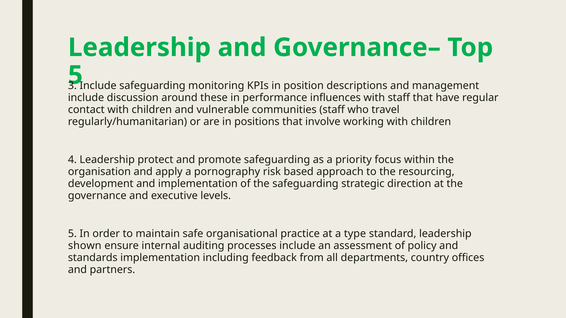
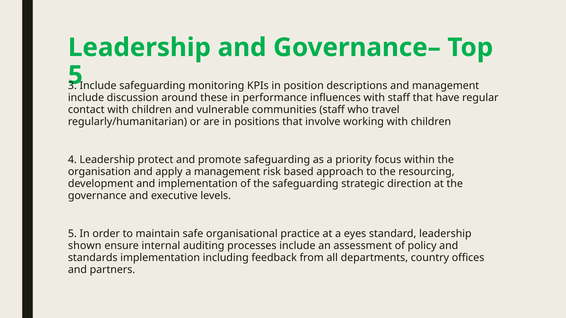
a pornography: pornography -> management (227, 172)
type: type -> eyes (355, 234)
